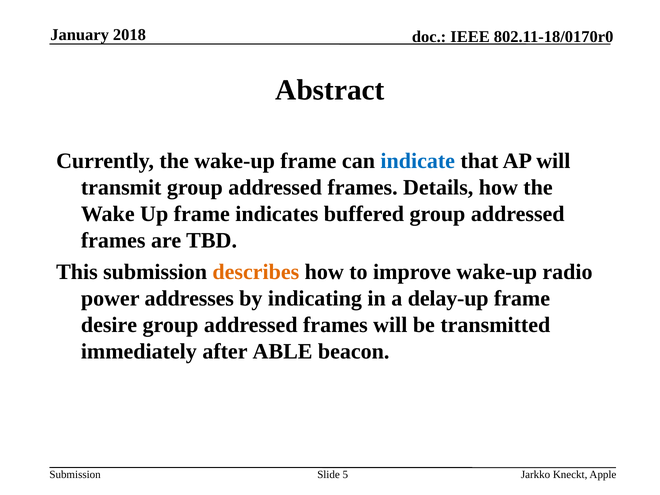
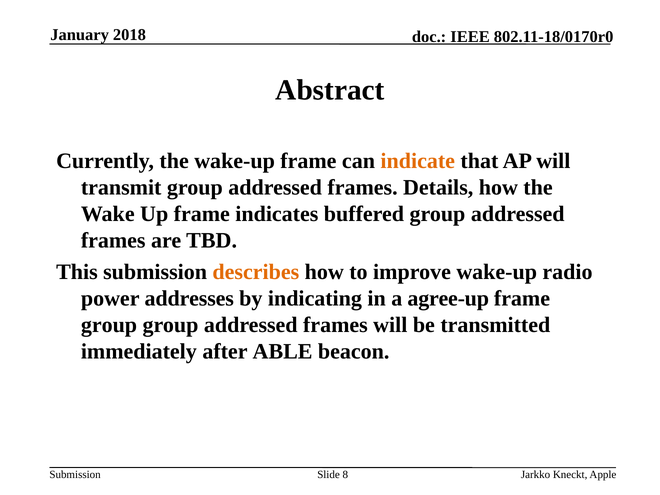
indicate colour: blue -> orange (418, 161)
delay-up: delay-up -> agree-up (448, 299)
desire: desire -> group (109, 325)
5: 5 -> 8 (345, 475)
